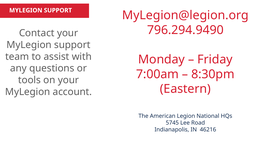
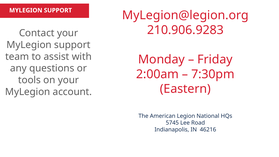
796.294.9490: 796.294.9490 -> 210.906.9283 (185, 30)
7:00am: 7:00am -> 2:00am (157, 74)
8:30pm: 8:30pm -> 7:30pm (213, 74)
